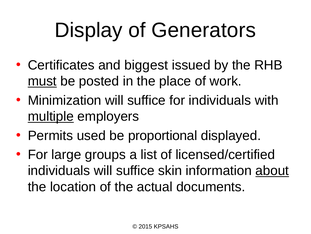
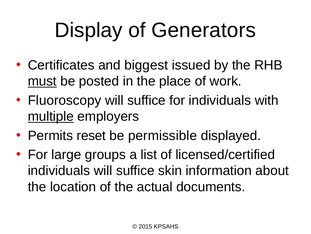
Minimization: Minimization -> Fluoroscopy (65, 100)
used: used -> reset (91, 135)
proportional: proportional -> permissible (163, 135)
about underline: present -> none (272, 170)
